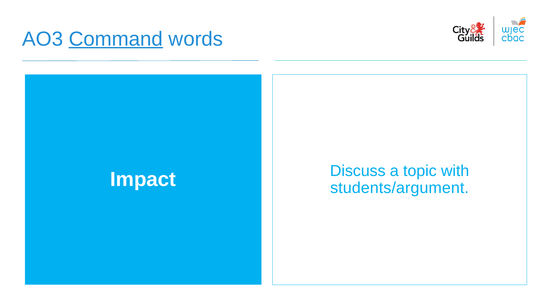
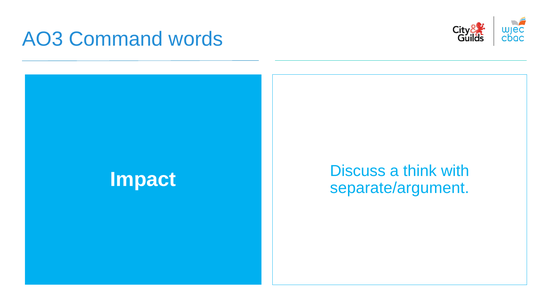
Command underline: present -> none (116, 39)
topic: topic -> think (420, 171)
students/argument: students/argument -> separate/argument (400, 188)
